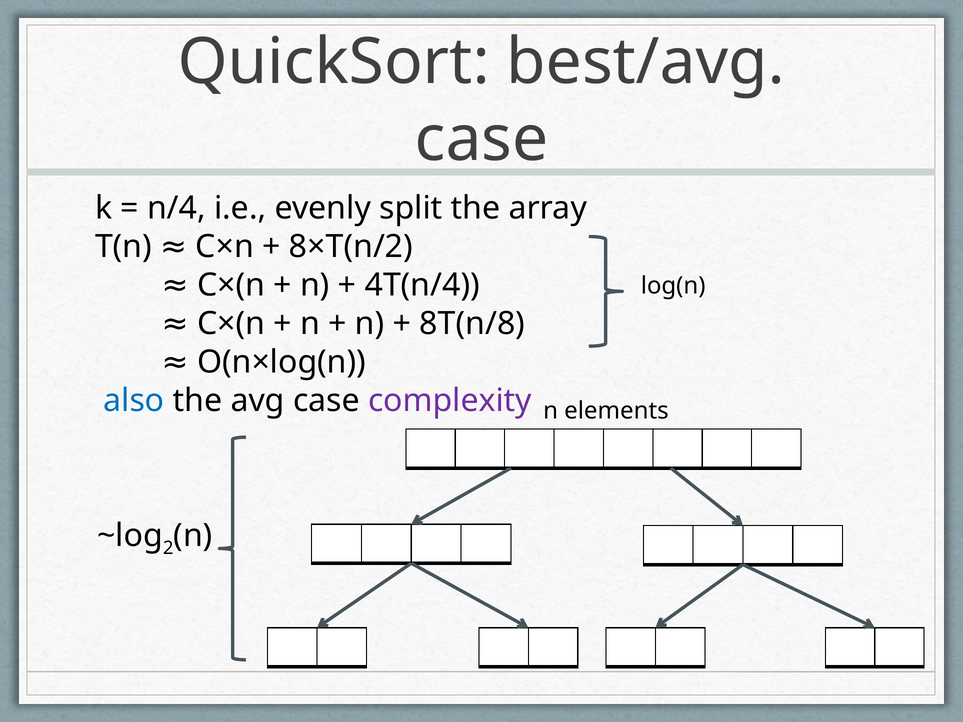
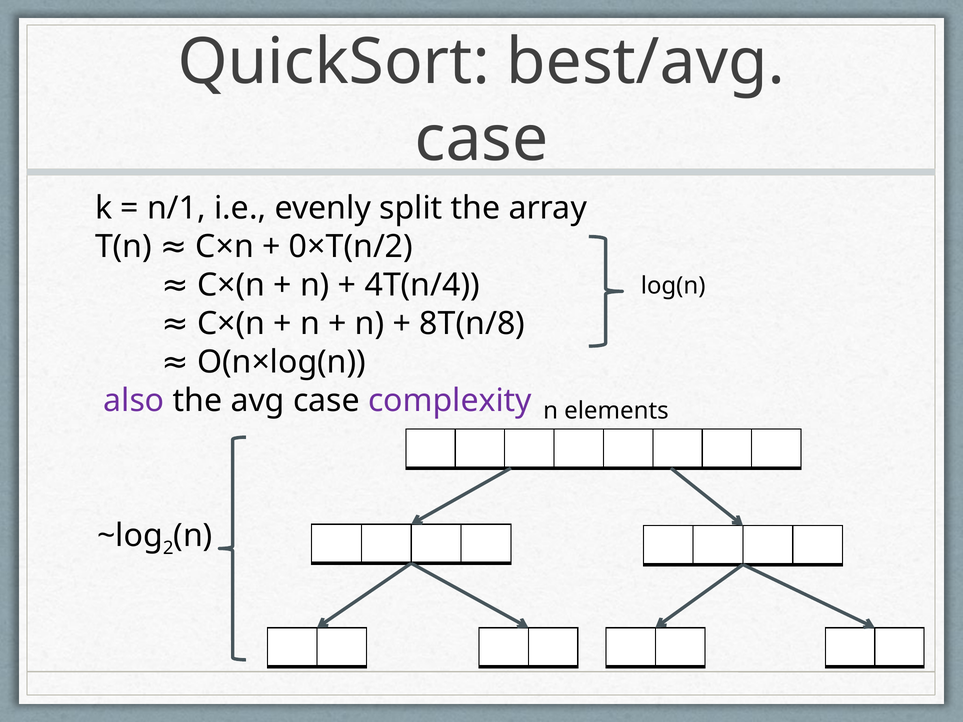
n/4: n/4 -> n/1 (176, 208)
8×T(n/2: 8×T(n/2 -> 0×T(n/2 (351, 247)
also colour: blue -> purple (134, 401)
